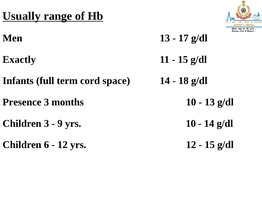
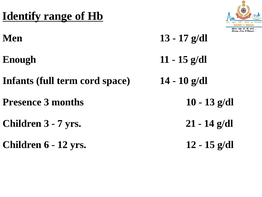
Usually: Usually -> Identify (22, 16)
Exactly: Exactly -> Enough (19, 59)
18: 18 -> 10 (183, 81)
9: 9 -> 7 (60, 123)
yrs 10: 10 -> 21 (191, 123)
